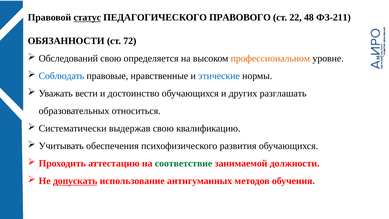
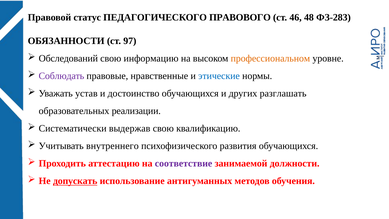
статус underline: present -> none (87, 17)
22: 22 -> 46 (296, 17)
ФЗ-211: ФЗ-211 -> ФЗ-283 (334, 17)
72: 72 -> 97 (130, 41)
определяется: определяется -> информацию (151, 58)
Соблюдать colour: blue -> purple (61, 76)
вести: вести -> устав (86, 93)
относиться: относиться -> реализации (136, 111)
обеспечения: обеспечения -> внутреннего (112, 146)
соответствие colour: green -> purple (184, 163)
